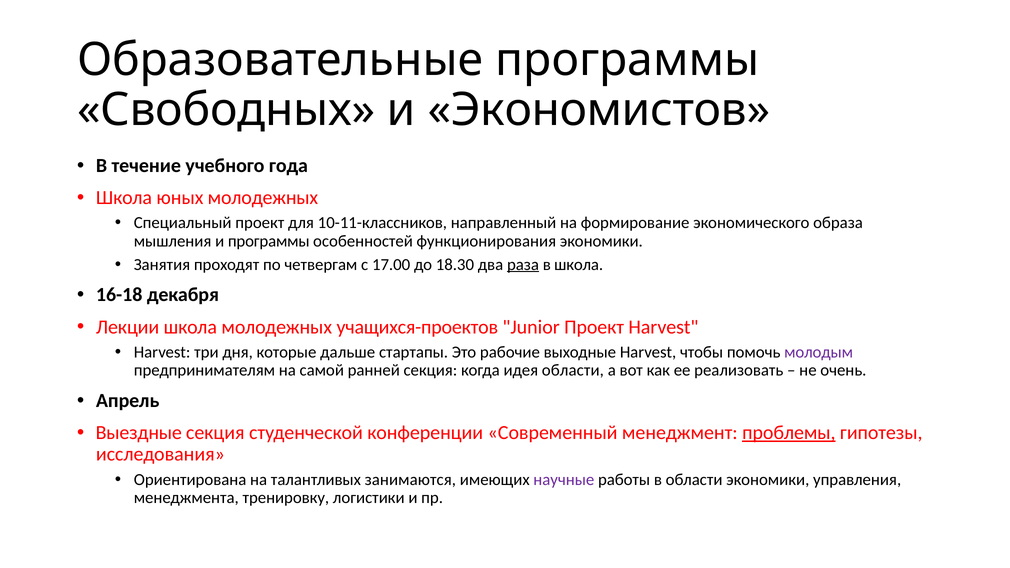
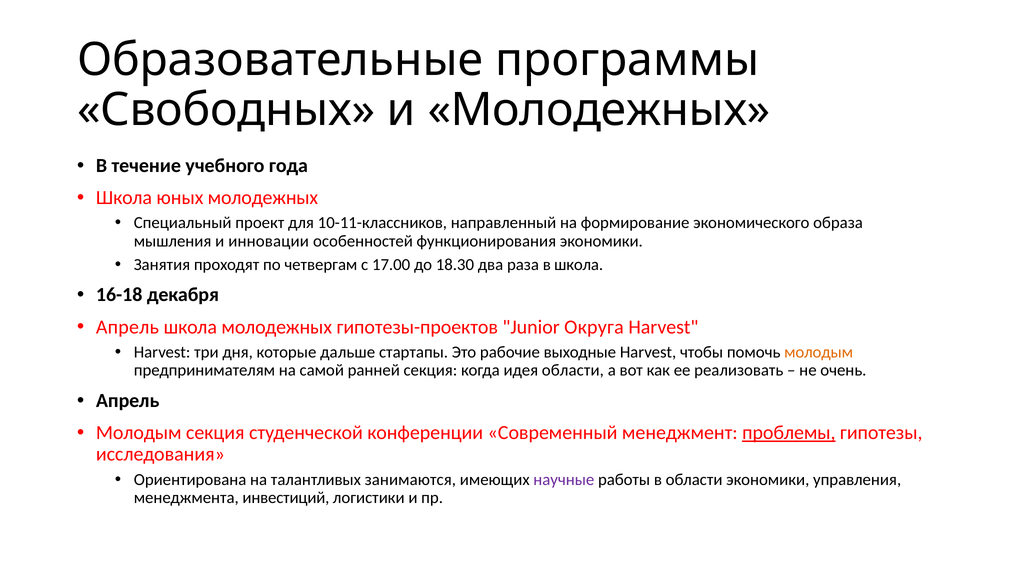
и Экономистов: Экономистов -> Молодежных (599, 110)
и программы: программы -> инновации (269, 241)
раза underline: present -> none (523, 265)
Лекции: Лекции -> Апрель (127, 327)
учащихся-проектов: учащихся-проектов -> гипотезы-проектов (417, 327)
Junior Проект: Проект -> Округа (594, 327)
молодым colour: purple -> orange (819, 352)
Выездные: Выездные -> Молодым (139, 433)
тренировку: тренировку -> инвестиций (286, 498)
